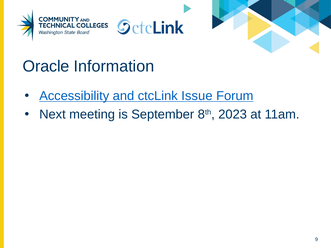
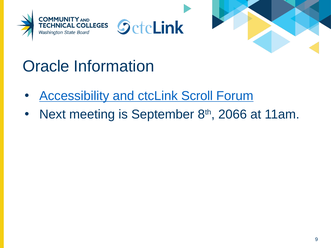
Issue: Issue -> Scroll (197, 96)
2023: 2023 -> 2066 (233, 114)
